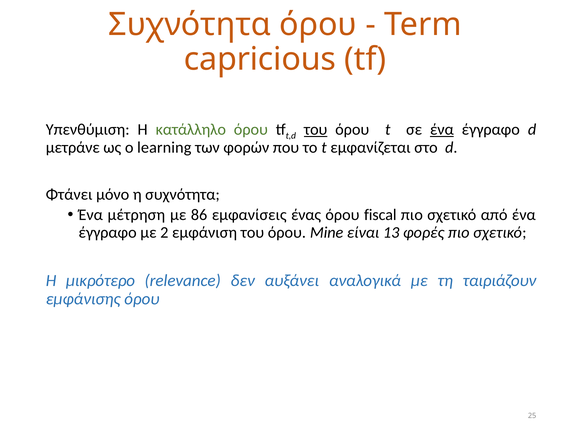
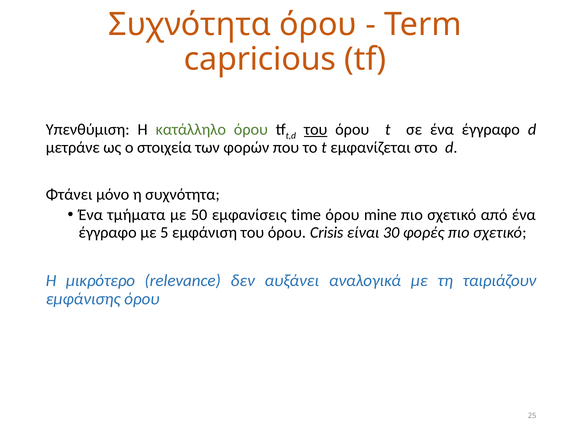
ένα underline: present -> none (442, 130)
learning: learning -> στοιχεία (164, 148)
μέτρηση: μέτρηση -> τμήματα (136, 215)
86: 86 -> 50 (199, 215)
ένας: ένας -> time (306, 215)
fiscal: fiscal -> mine (380, 215)
2: 2 -> 5 (164, 233)
Mine: Mine -> Crisis (327, 233)
13: 13 -> 30 (391, 233)
